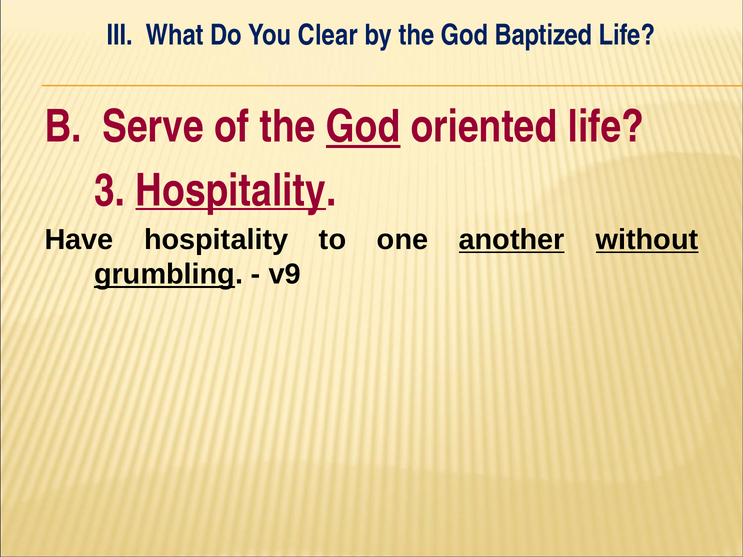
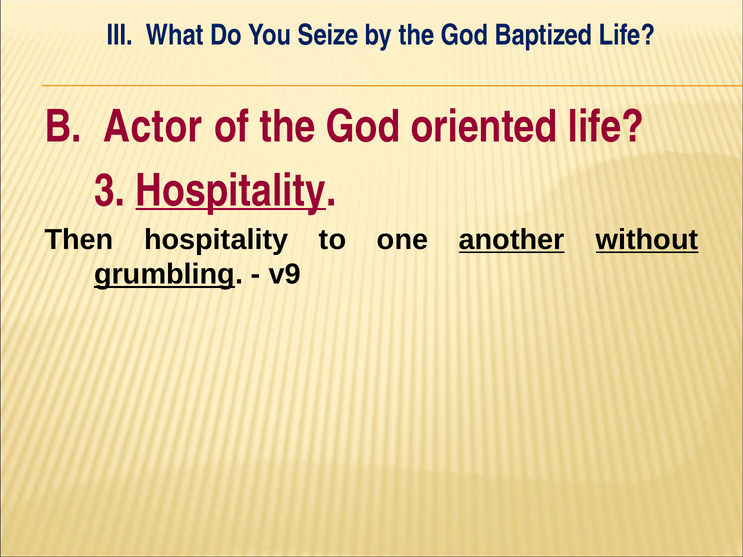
Clear: Clear -> Seize (328, 35)
Serve: Serve -> Actor (153, 127)
God underline: present -> none (363, 127)
Have: Have -> Then (79, 240)
